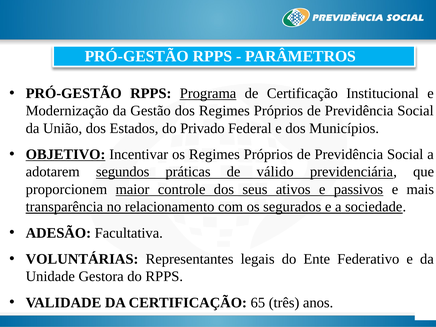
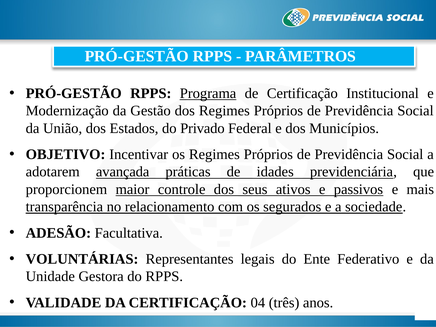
OBJETIVO underline: present -> none (66, 154)
segundos: segundos -> avançada (123, 172)
válido: válido -> idades (275, 172)
65: 65 -> 04 (258, 303)
